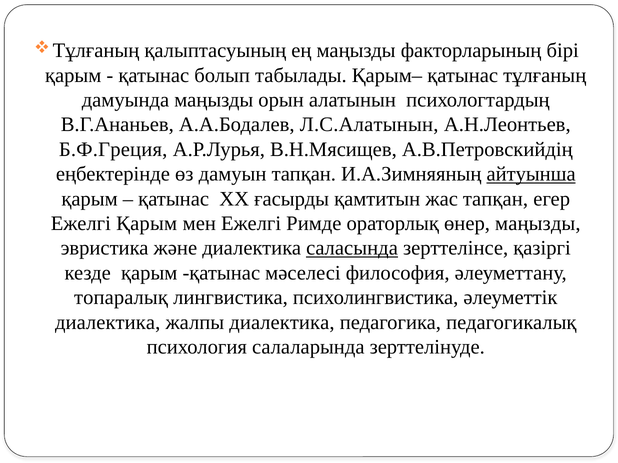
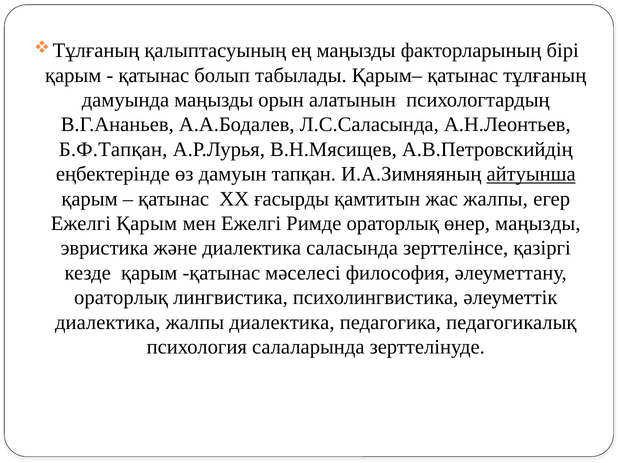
Л.С.Алатынын: Л.С.Алатынын -> Л.С.Саласында (369, 125)
Б.Ф.Греция: Б.Ф.Греция -> Б.Ф.Тапқан (113, 150)
жас тапқан: тапқан -> жалпы (495, 199)
саласында underline: present -> none (352, 248)
топаралық: топаралық -> ораторлық (121, 298)
